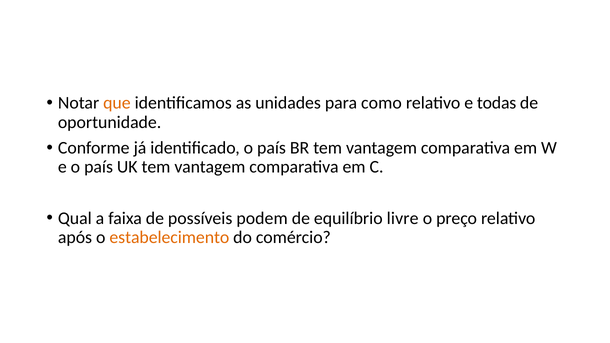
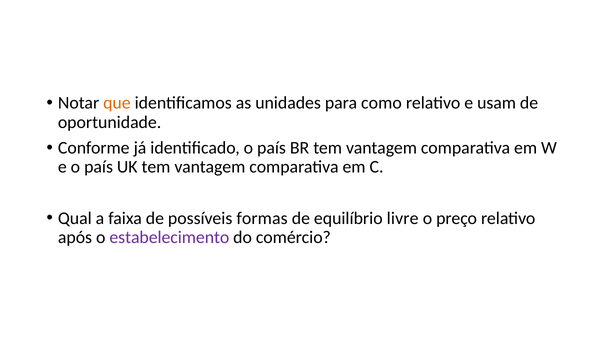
todas: todas -> usam (497, 103)
podem: podem -> formas (262, 218)
estabelecimento colour: orange -> purple (169, 238)
